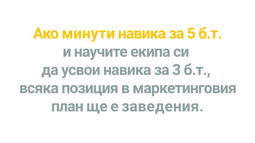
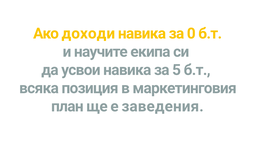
минути: минути -> доходи (88, 34)
5: 5 -> 0 (191, 34)
3: 3 -> 5 (177, 70)
